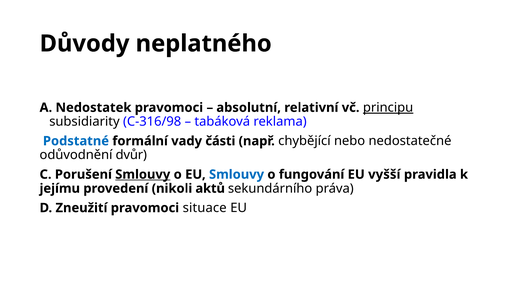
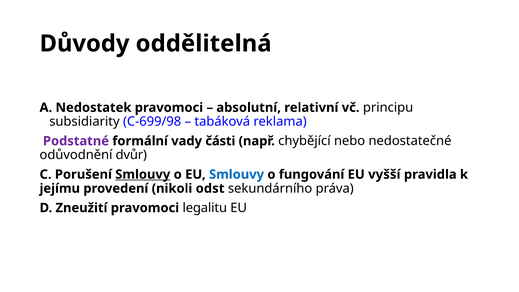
neplatného: neplatného -> oddělitelná (204, 44)
principu underline: present -> none (388, 108)
C‑316/98: C‑316/98 -> C‑699/98 (152, 122)
Podstatné colour: blue -> purple (76, 141)
aktů: aktů -> odst (210, 188)
situace: situace -> legalitu (205, 208)
